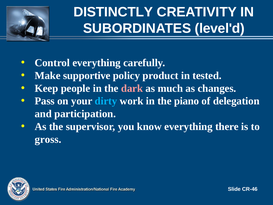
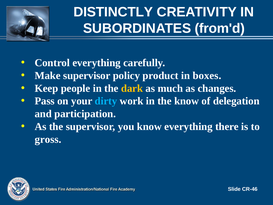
level'd: level'd -> from'd (220, 28)
Make supportive: supportive -> supervisor (87, 75)
tested: tested -> boxes (207, 75)
dark colour: pink -> yellow (132, 88)
the piano: piano -> know (187, 101)
